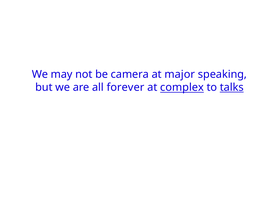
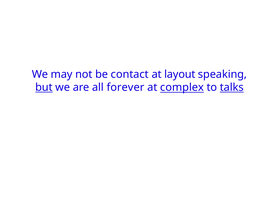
camera: camera -> contact (130, 74)
major: major -> layout (180, 74)
but underline: none -> present (44, 87)
